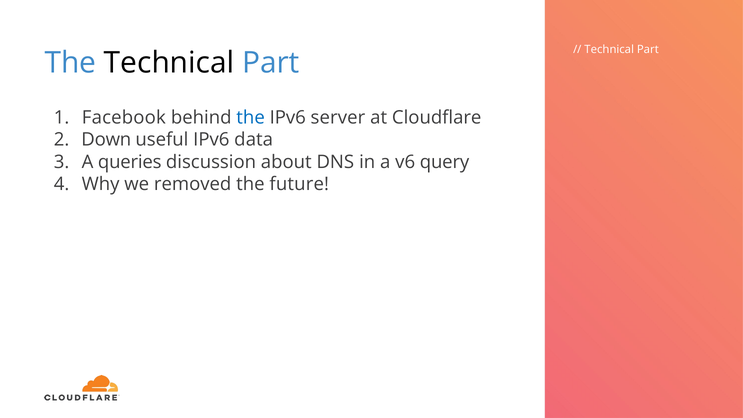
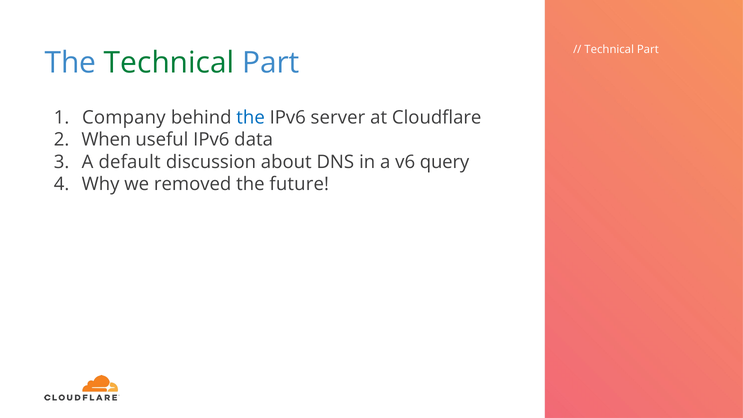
Technical colour: black -> green (169, 63)
Facebook: Facebook -> Company (124, 117)
Down: Down -> When (106, 140)
queries: queries -> default (130, 162)
